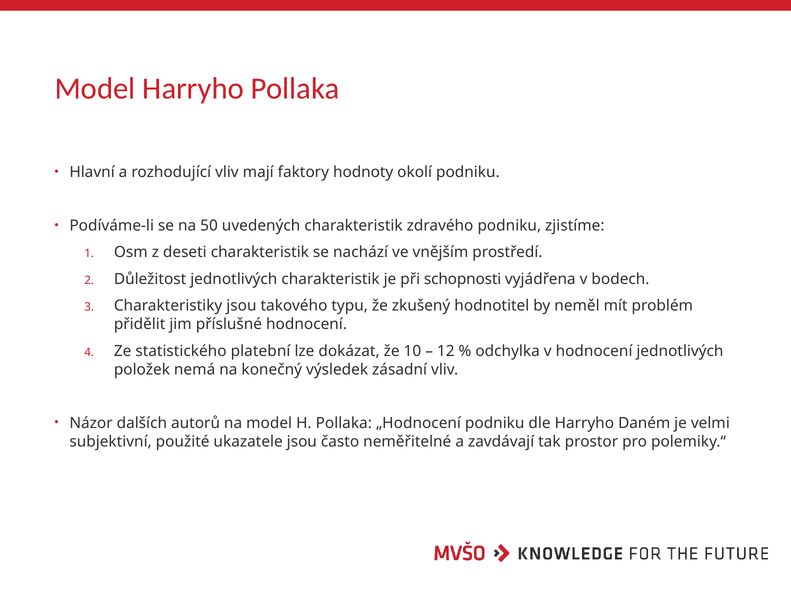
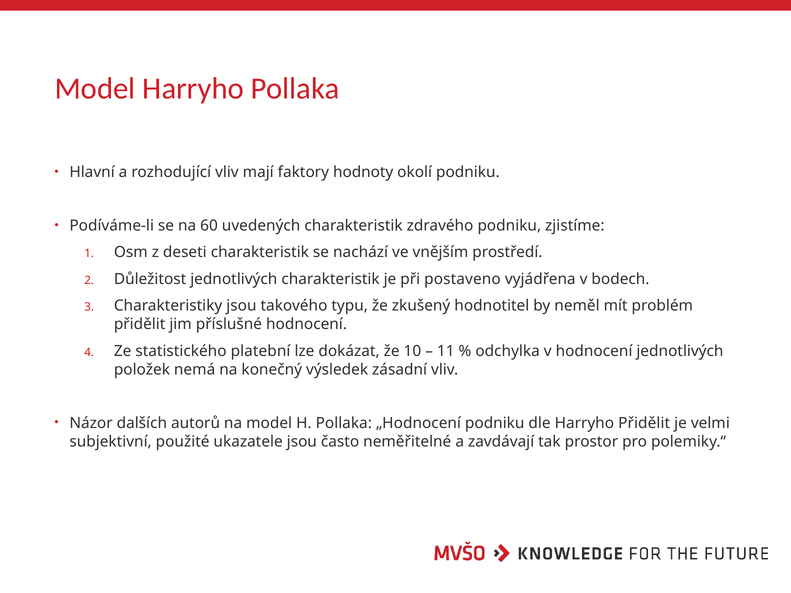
50: 50 -> 60 (209, 226)
schopnosti: schopnosti -> postaveno (462, 279)
12: 12 -> 11 (446, 351)
Harryho Daném: Daném -> Přidělit (644, 423)
